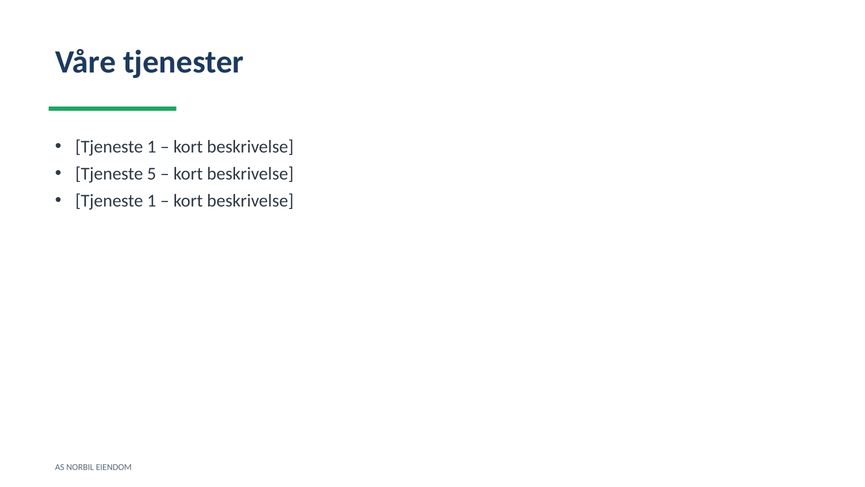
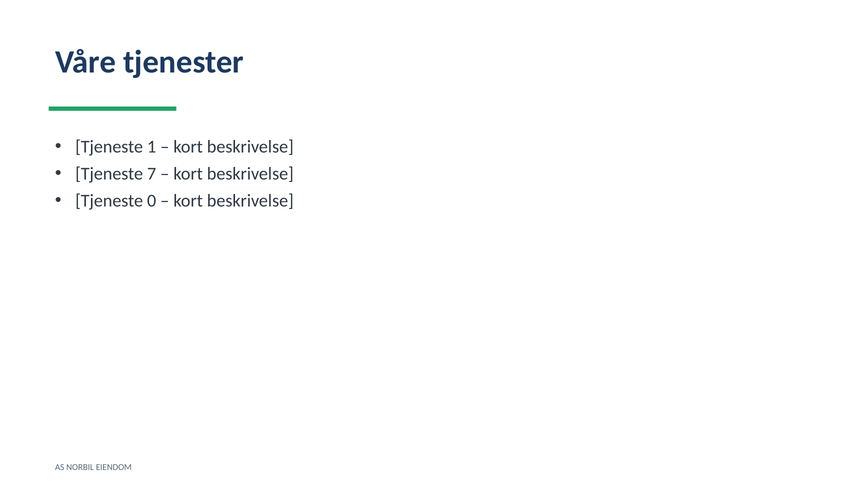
5: 5 -> 7 (152, 174)
1: 1 -> 0 (152, 201)
